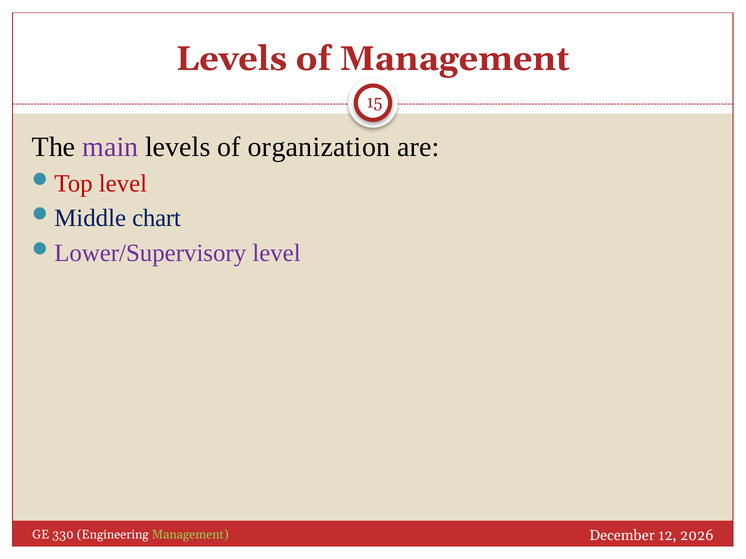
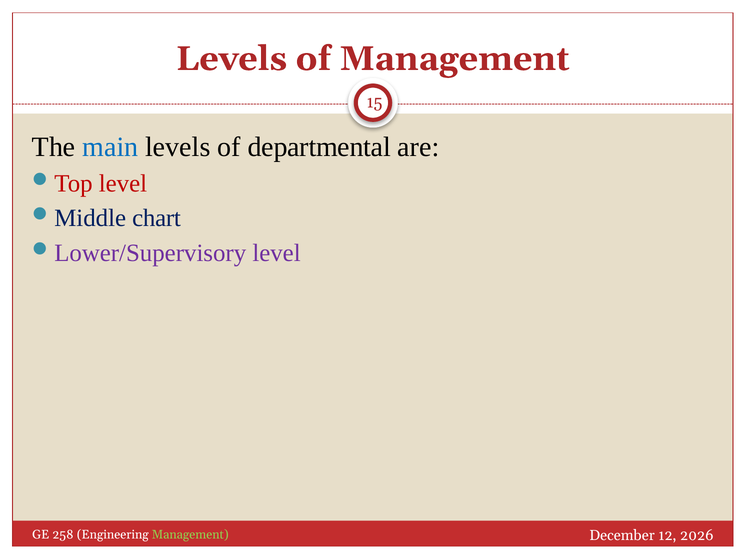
main colour: purple -> blue (110, 147)
organization: organization -> departmental (319, 147)
330: 330 -> 258 (63, 535)
